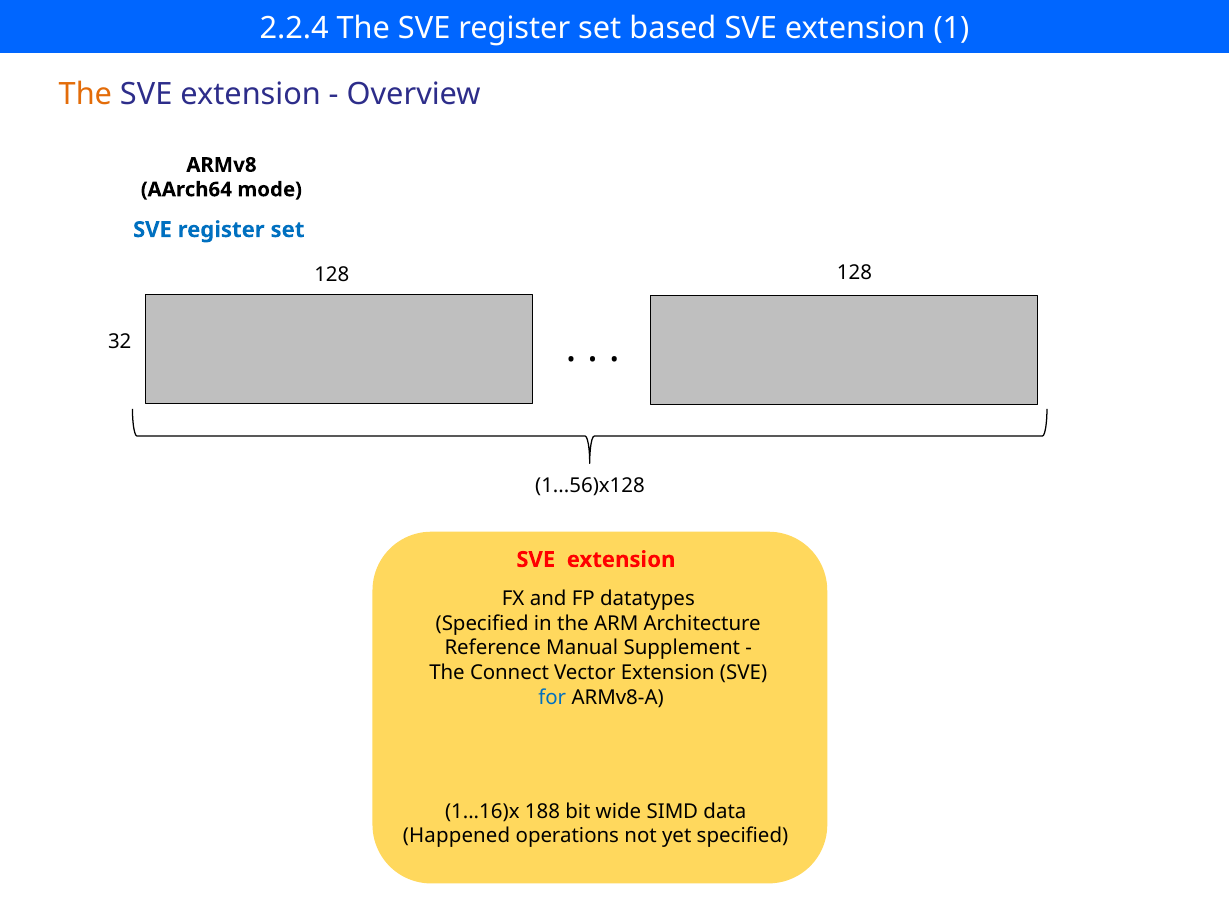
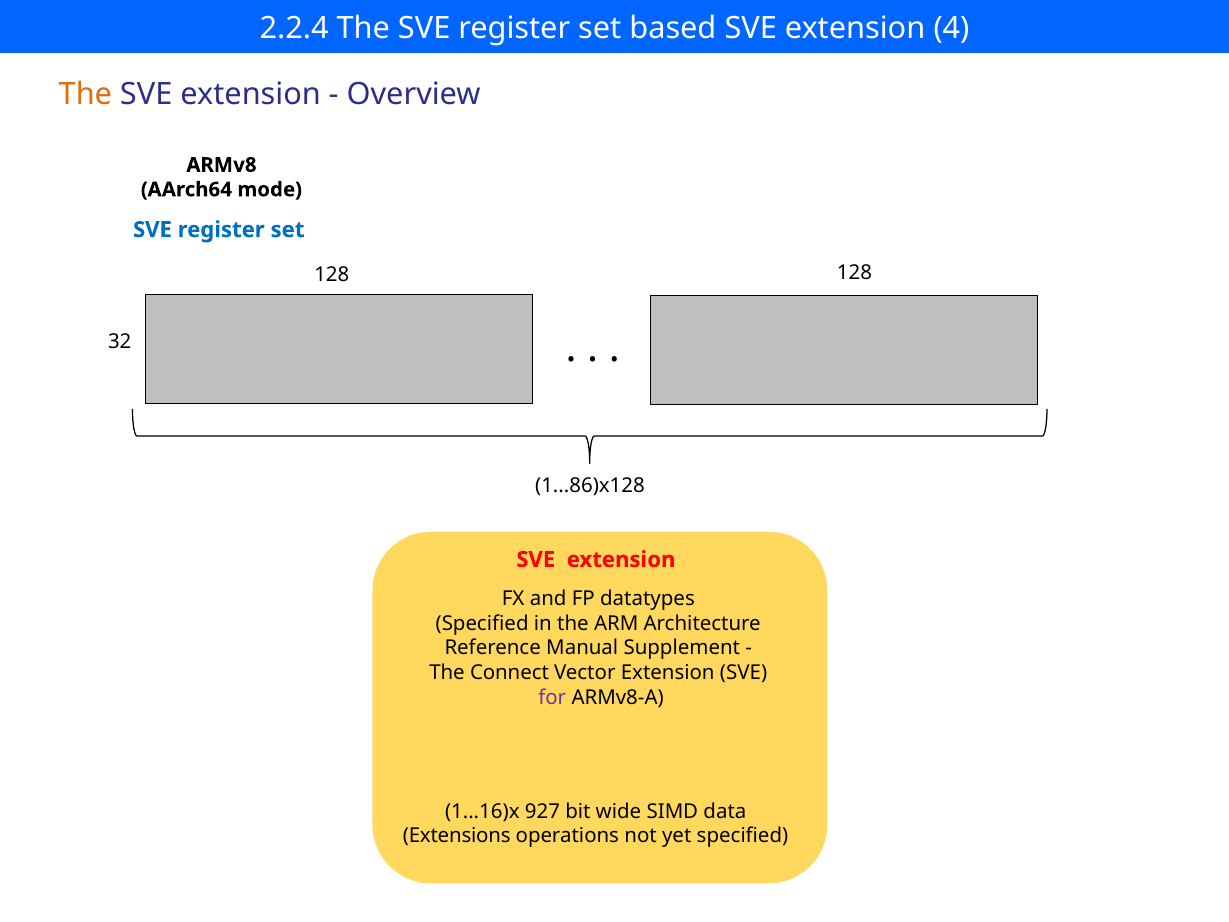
1: 1 -> 4 (951, 29)
1...56)x128: 1...56)x128 -> 1...86)x128 (590, 485)
for colour: blue -> purple (552, 697)
188: 188 -> 927 (542, 811)
Happened: Happened -> Extensions (457, 836)
